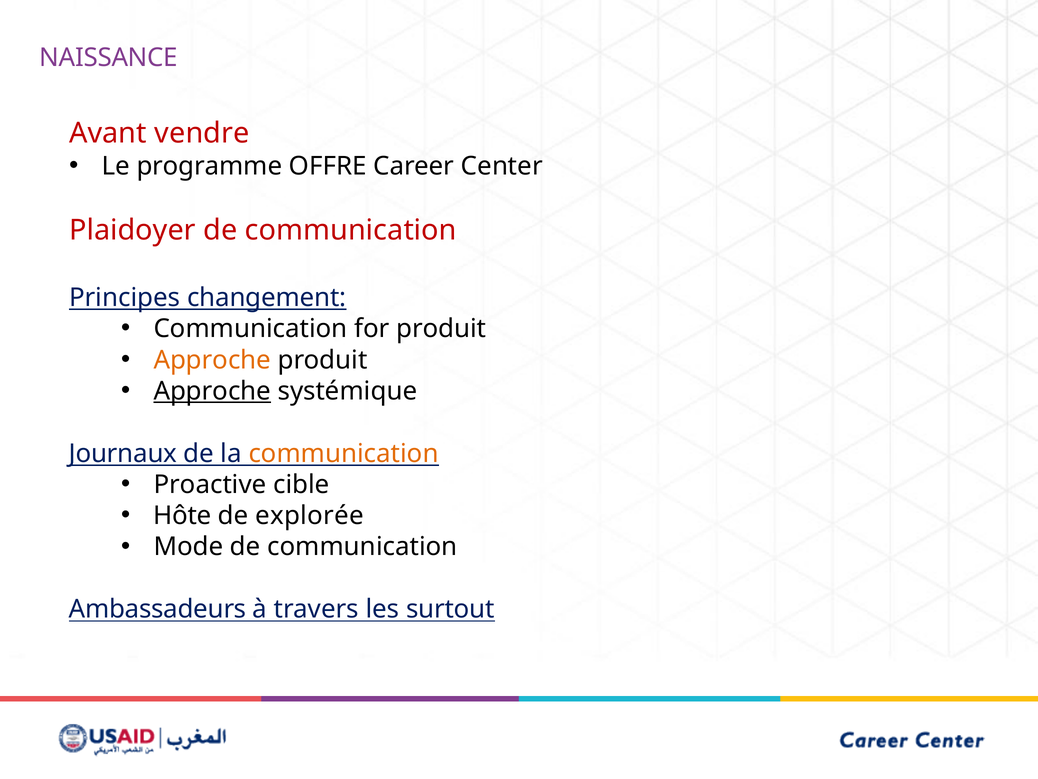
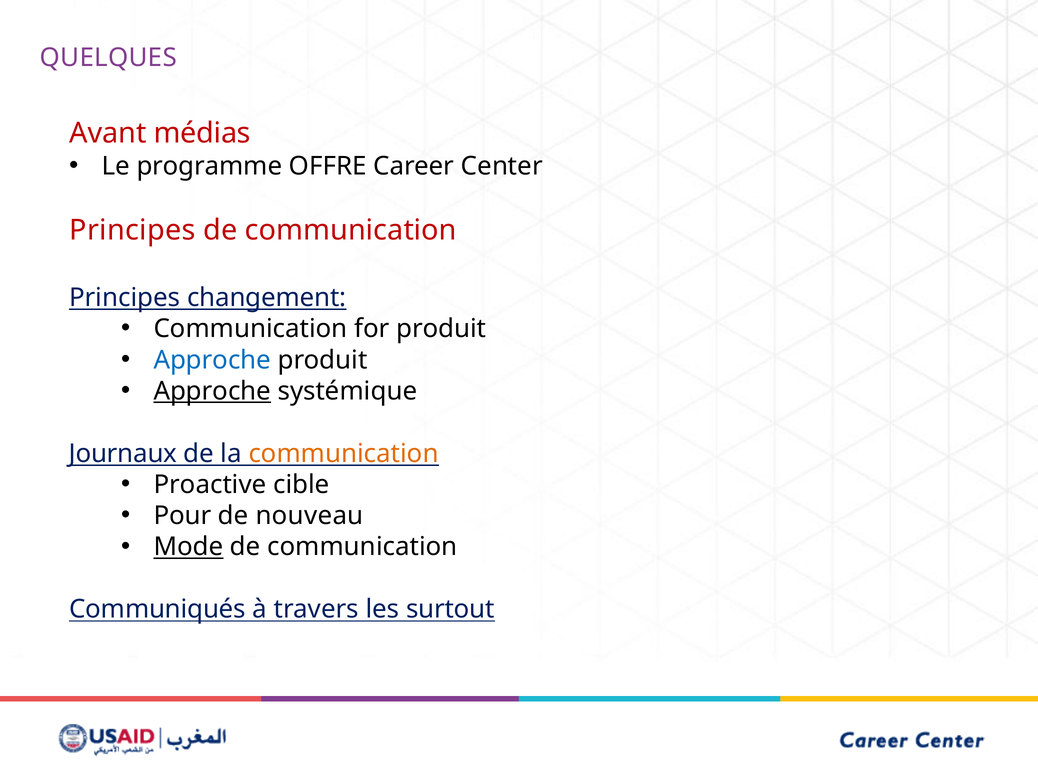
NAISSANCE: NAISSANCE -> QUELQUES (108, 58)
vendre: vendre -> médias (202, 133)
Plaidoyer: Plaidoyer -> Principes (132, 230)
Approche colour: orange -> blue (212, 360)
Hôte: Hôte -> Pour (182, 515)
explorée: explorée -> nouveau (310, 515)
Mode underline: none -> present (188, 547)
Ambassadeurs: Ambassadeurs -> Communiqués (158, 609)
